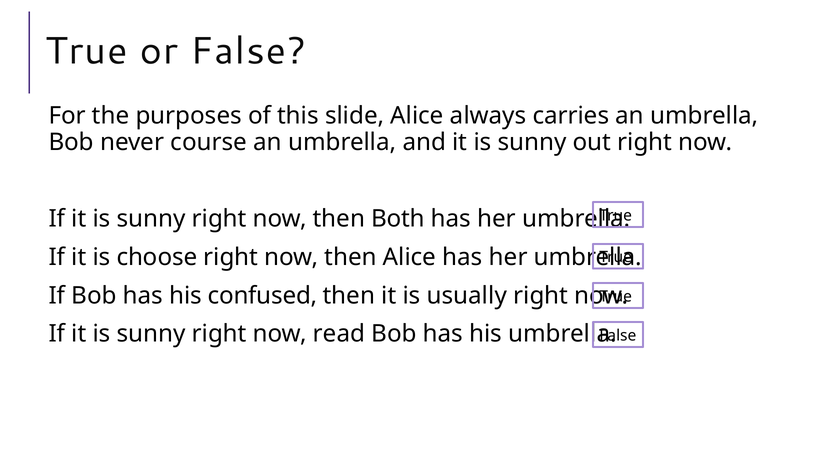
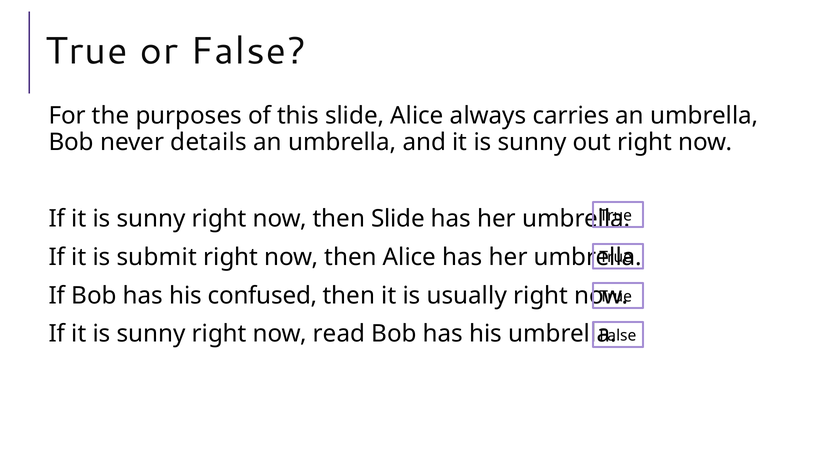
course: course -> details (209, 142)
then Both: Both -> Slide (398, 219)
choose: choose -> submit (157, 257)
